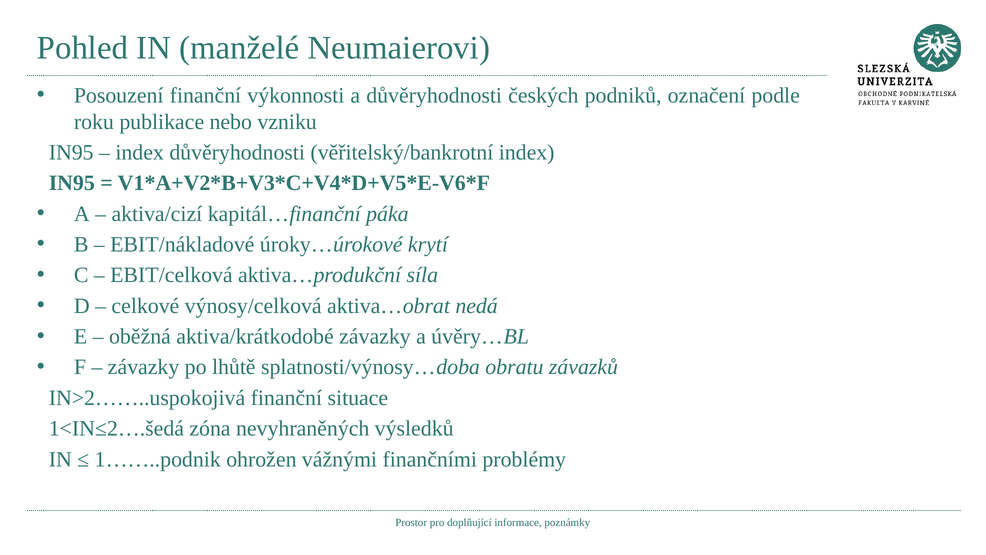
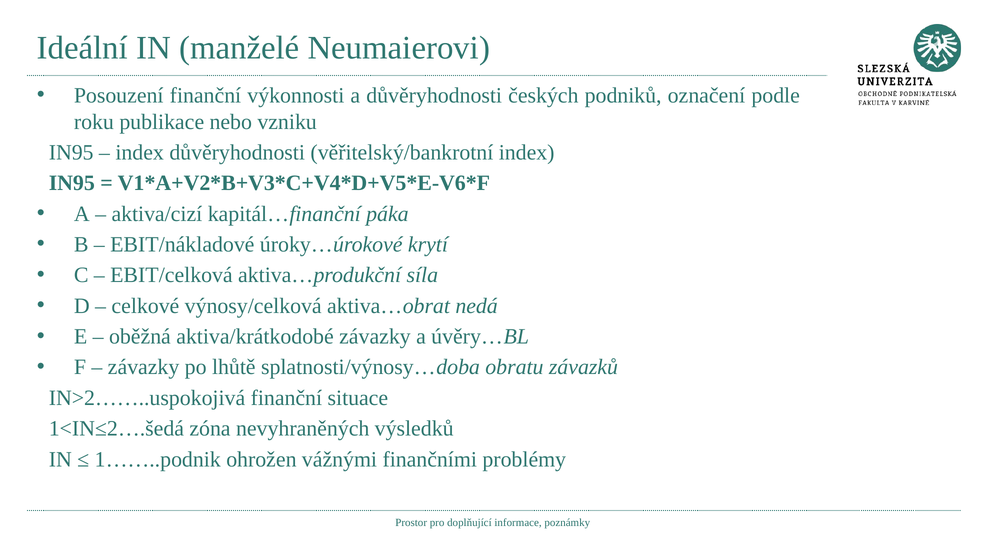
Pohled: Pohled -> Ideální (82, 48)
